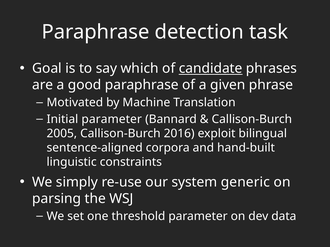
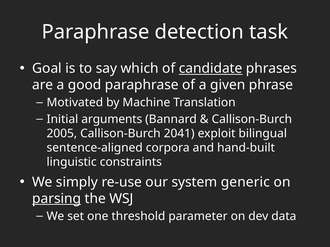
Initial parameter: parameter -> arguments (112, 119)
2016: 2016 -> 2041 (179, 134)
parsing underline: none -> present (57, 199)
